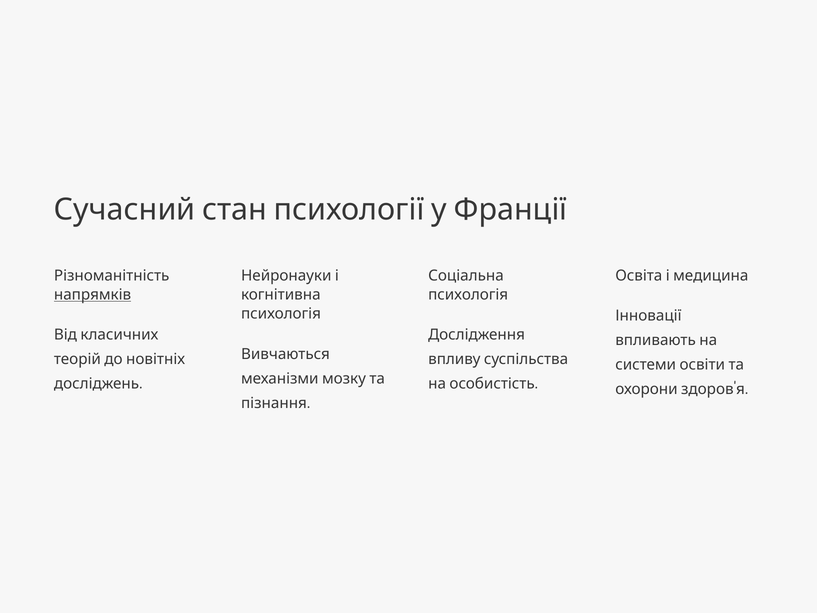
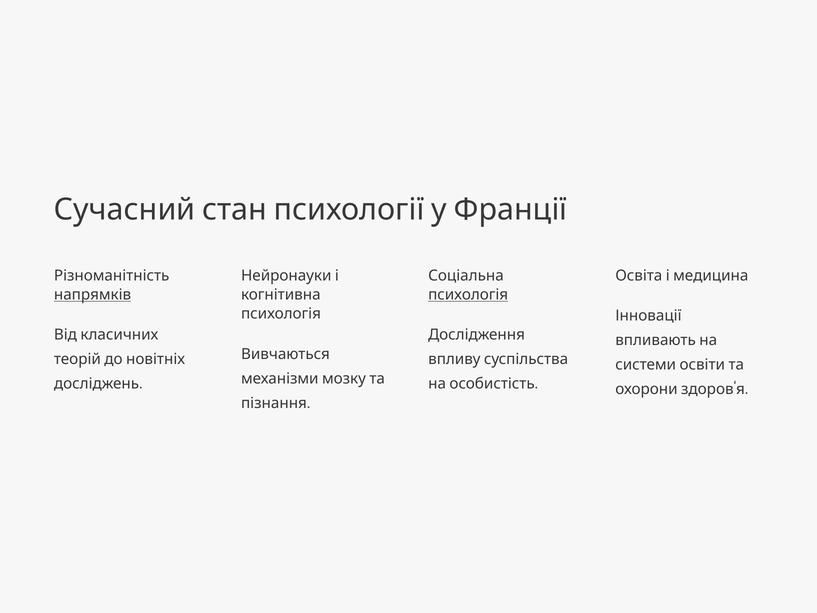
психологія underline: none -> present (468, 295)
